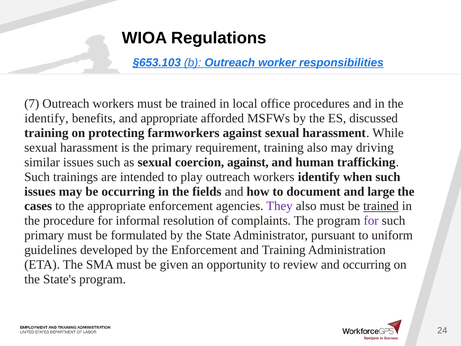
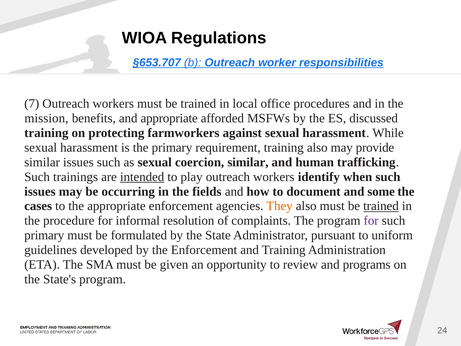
§653.103: §653.103 -> §653.707 (157, 63)
identify: identify -> mission (46, 118)
driving: driving -> provide (375, 147)
coercion against: against -> similar (248, 162)
intended underline: none -> present (142, 177)
large: large -> some (381, 191)
They colour: purple -> orange (279, 206)
and occurring: occurring -> programs (367, 264)
